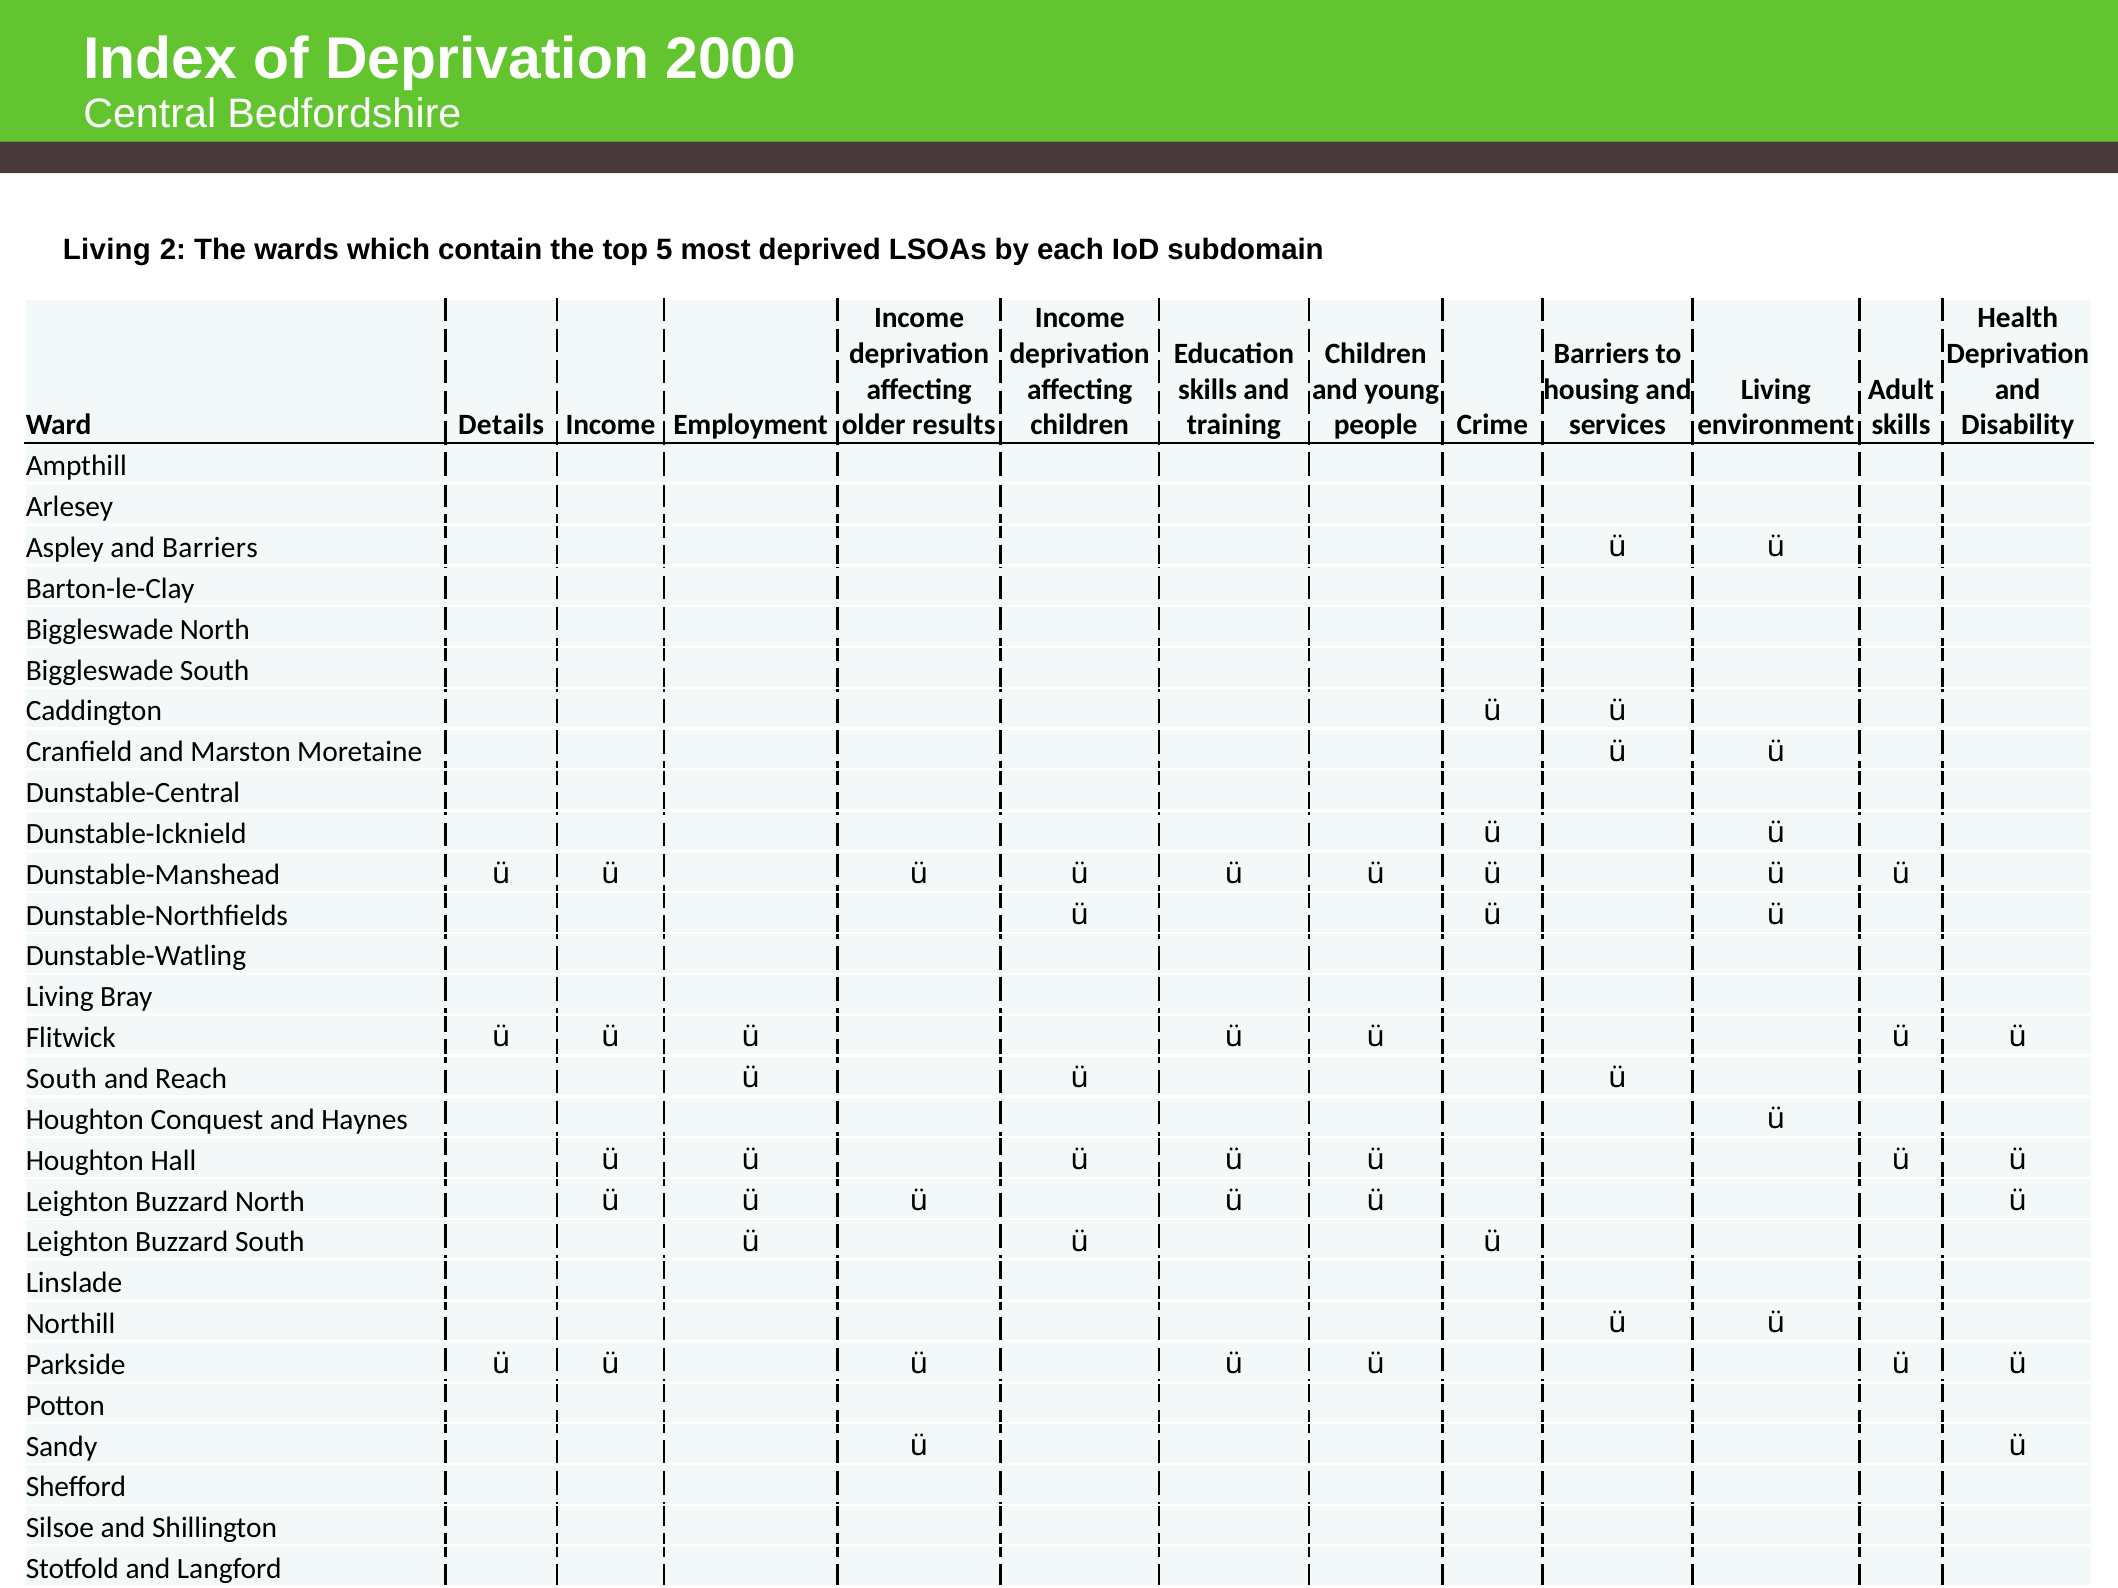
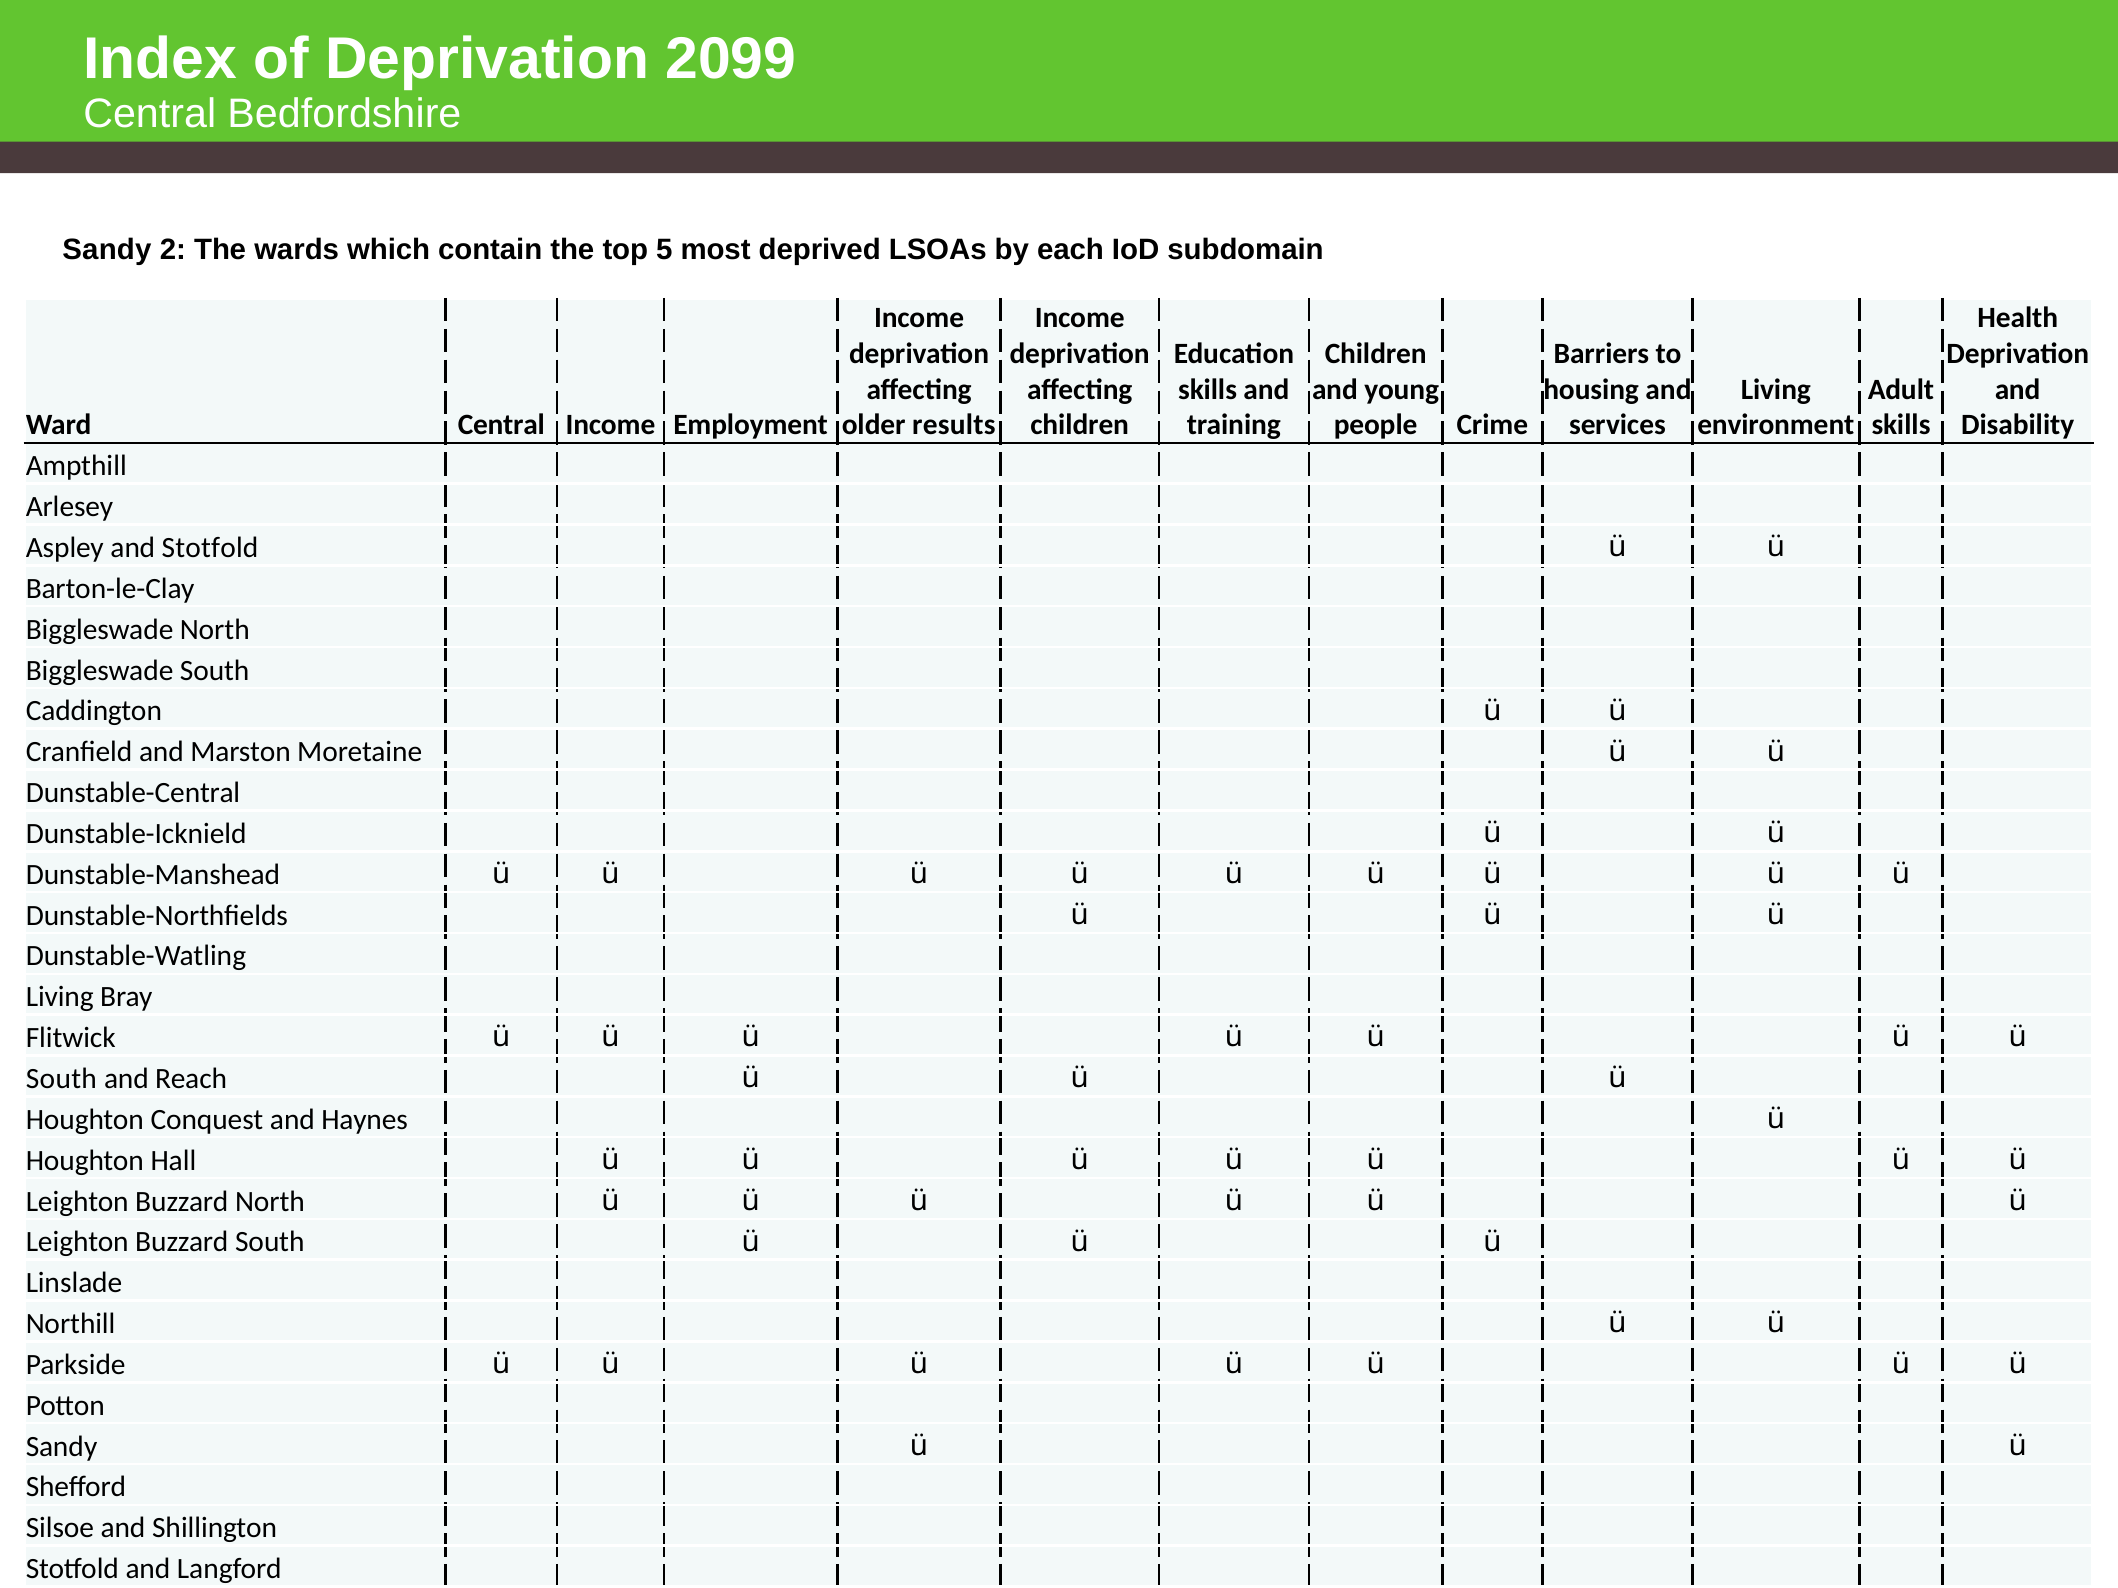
2000: 2000 -> 2099 (731, 60)
Living: Living -> Sandy (107, 250)
Ward Details: Details -> Central (501, 425)
and Barriers: Barriers -> Stotfold (210, 548)
